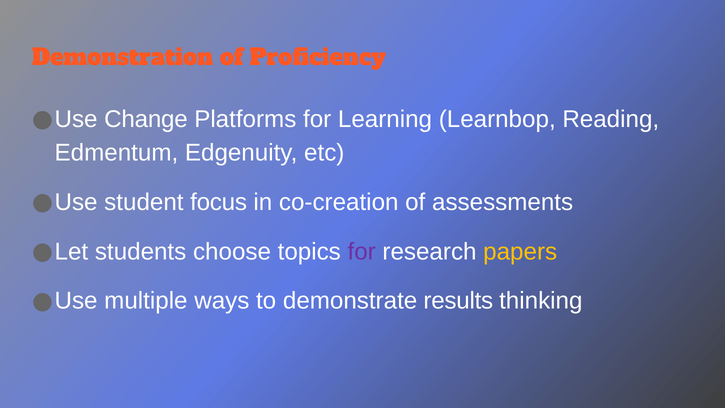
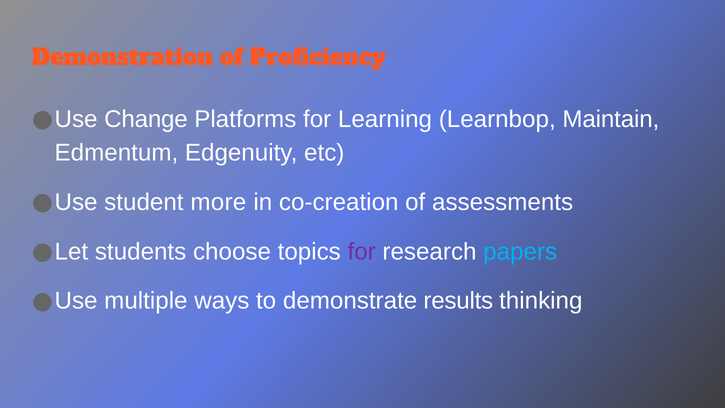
Reading: Reading -> Maintain (611, 119)
focus: focus -> more (218, 202)
papers colour: yellow -> light blue (520, 251)
